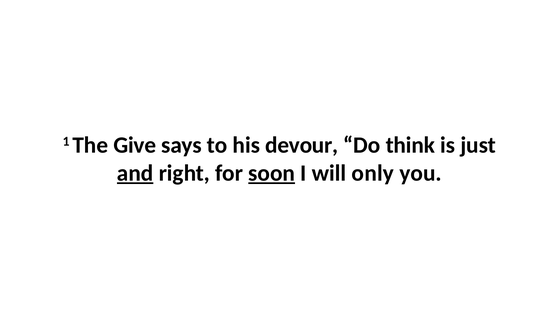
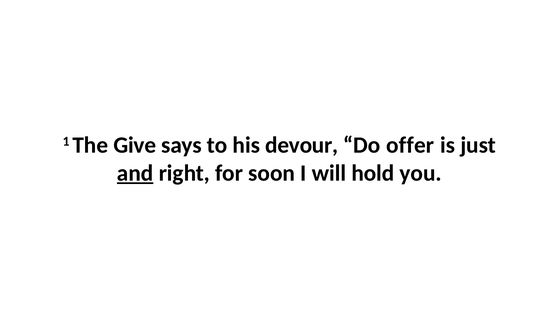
think: think -> offer (410, 145)
soon underline: present -> none (272, 173)
only: only -> hold (373, 173)
